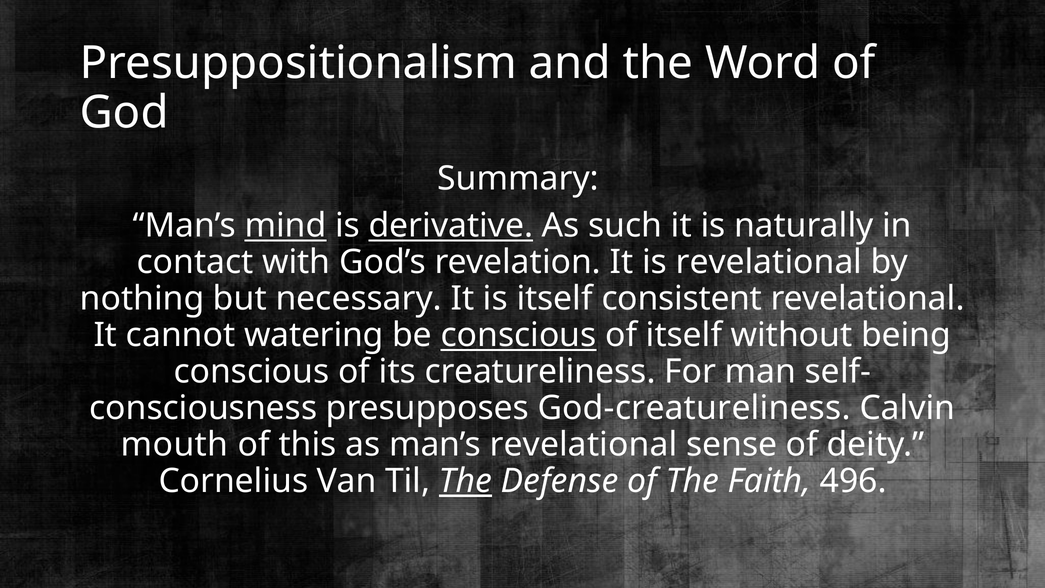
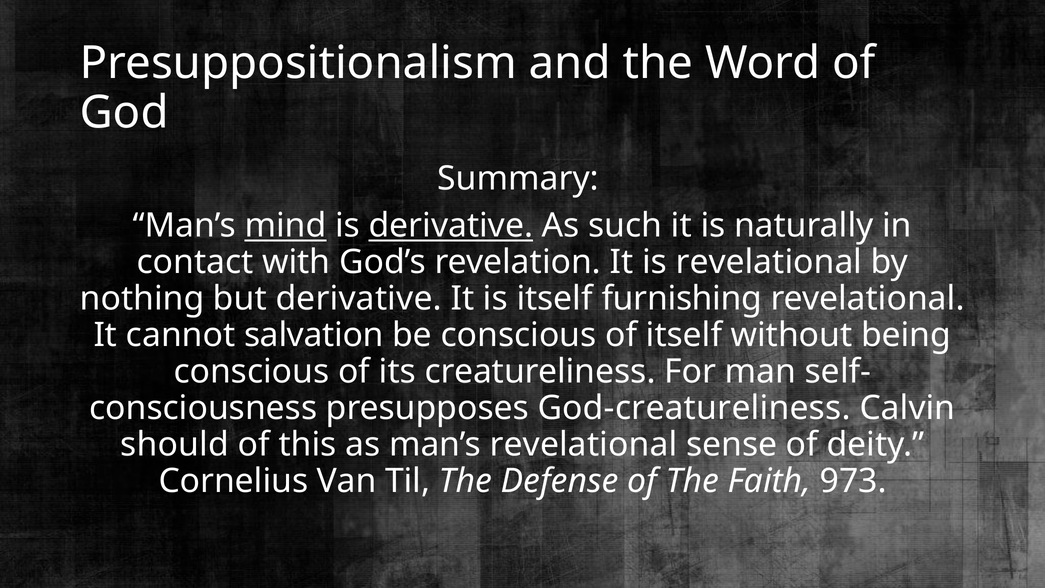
but necessary: necessary -> derivative (359, 299)
consistent: consistent -> furnishing (682, 299)
watering: watering -> salvation (314, 335)
conscious underline: present -> none (519, 335)
mouth: mouth -> should (175, 445)
The underline: present -> none (466, 481)
496: 496 -> 973 (853, 481)
